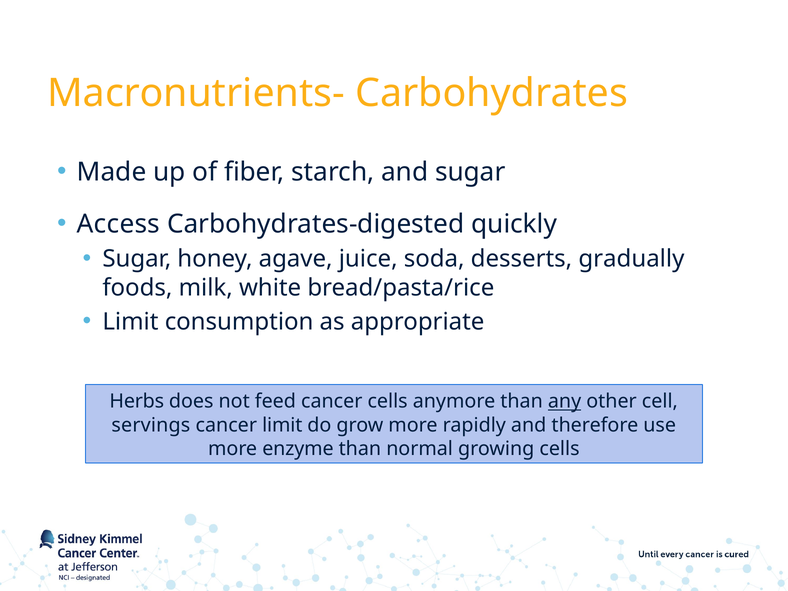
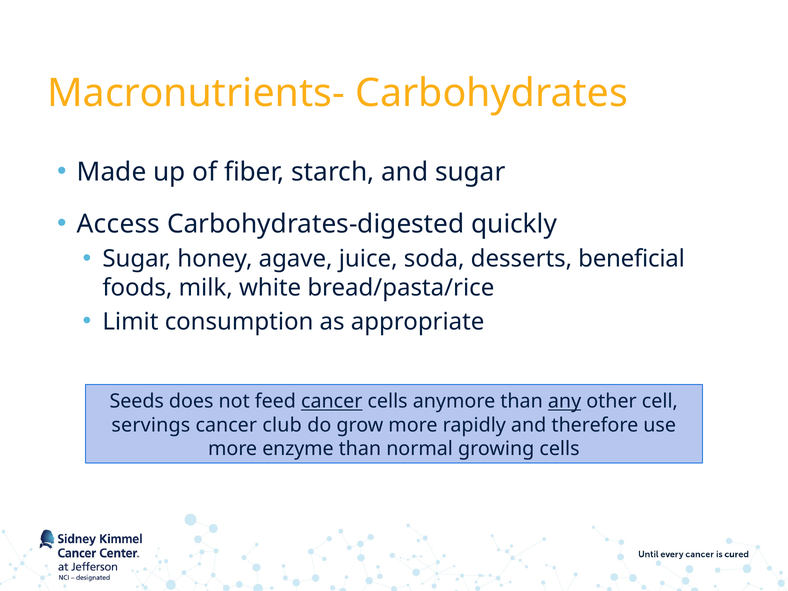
gradually: gradually -> beneficial (632, 259)
Herbs: Herbs -> Seeds (137, 401)
cancer underline: none -> present (332, 401)
cancer limit: limit -> club (282, 425)
